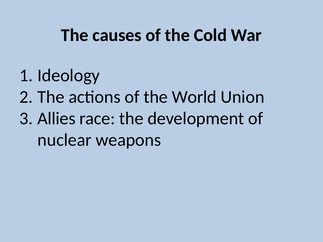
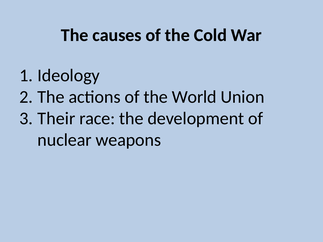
Allies: Allies -> Their (56, 119)
